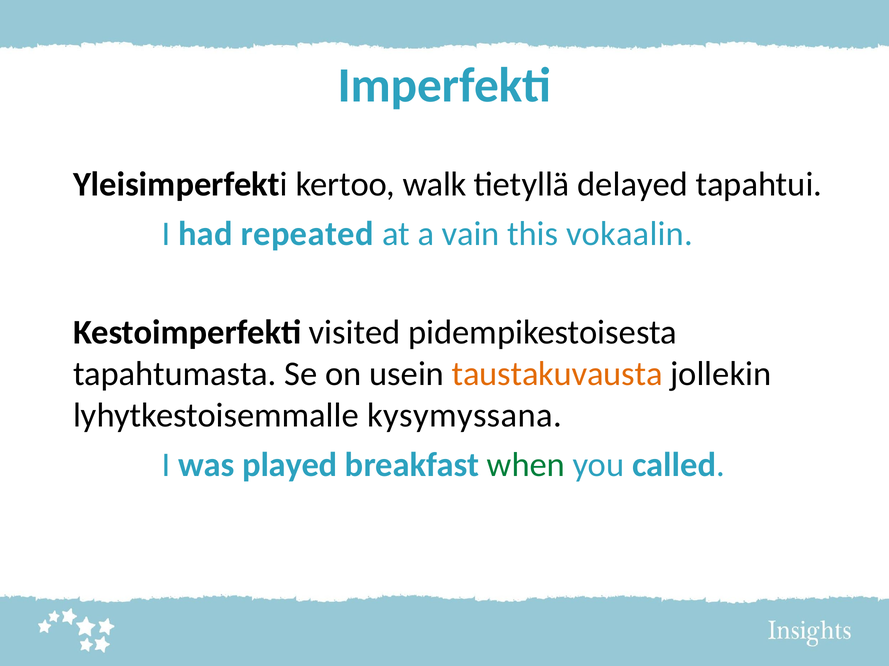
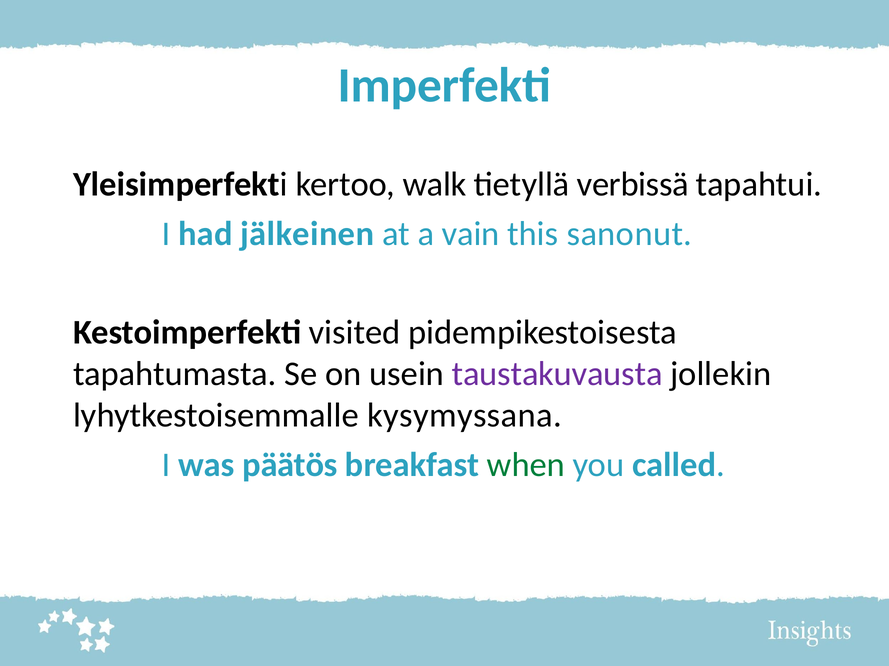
delayed: delayed -> verbissä (633, 185)
repeated: repeated -> jälkeinen (307, 234)
vokaalin: vokaalin -> sanonut (629, 234)
taustakuvausta colour: orange -> purple (557, 374)
played: played -> päätös (290, 465)
